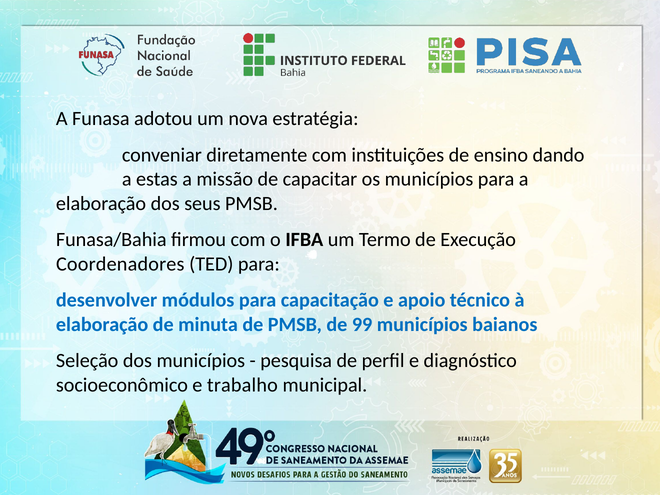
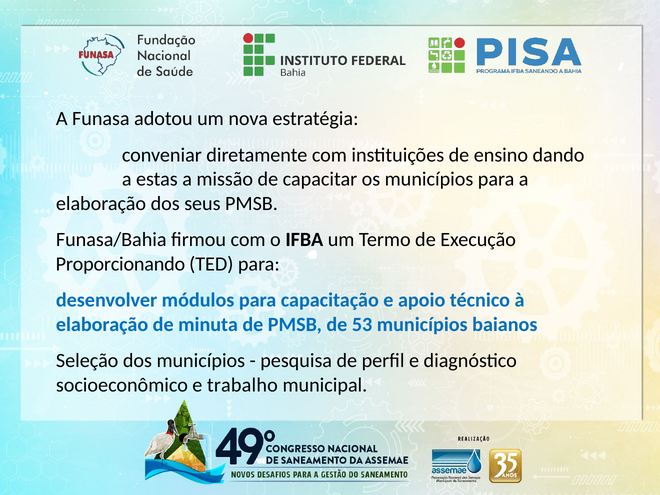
Coordenadores: Coordenadores -> Proporcionando (120, 264)
99: 99 -> 53 (362, 324)
